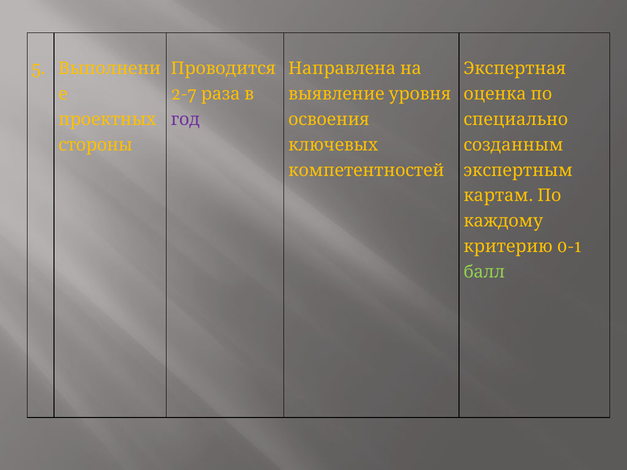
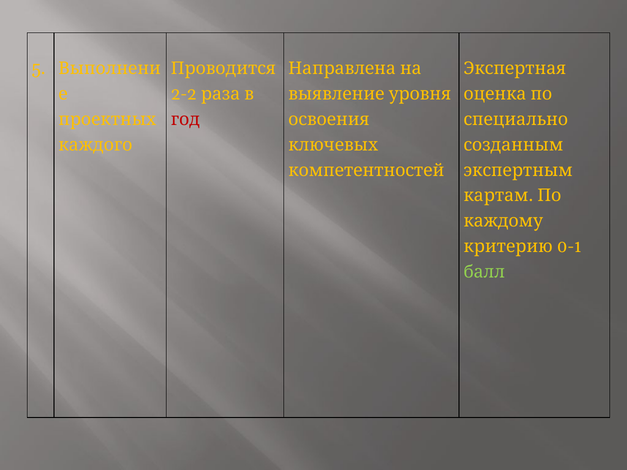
2-7: 2-7 -> 2-2 (184, 94)
год colour: purple -> red (185, 119)
стороны: стороны -> каждого (95, 145)
